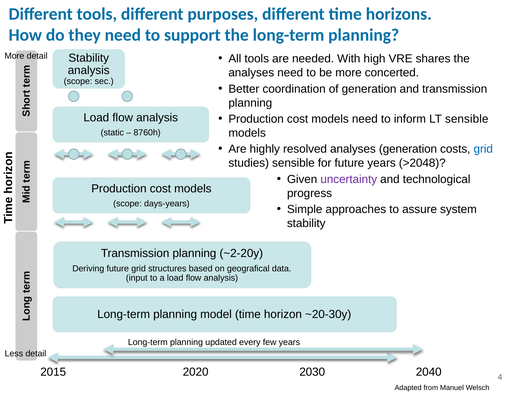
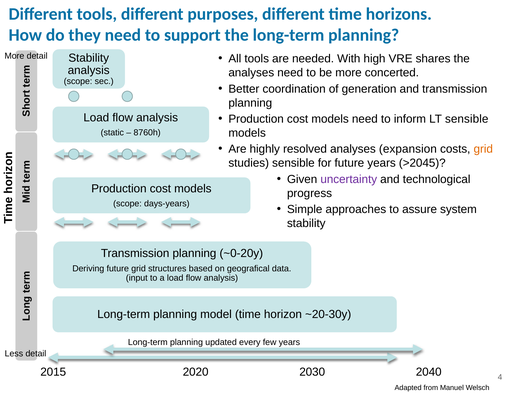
analyses generation: generation -> expansion (408, 149)
grid colour: blue -> orange (483, 149)
>2048: >2048 -> >2045 (422, 163)
~2-20y: ~2-20y -> ~0-20y (241, 253)
